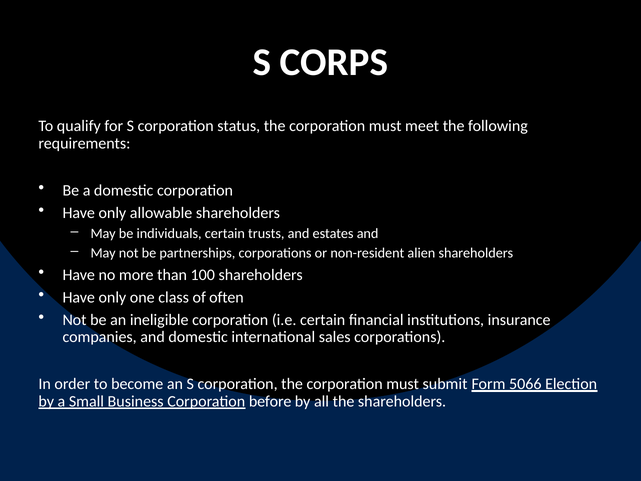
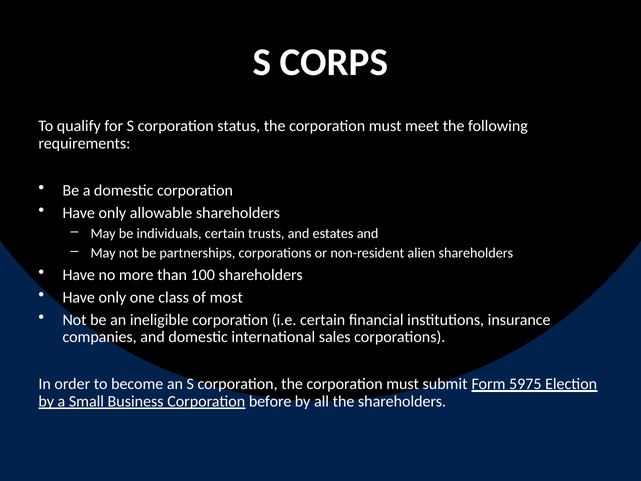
often: often -> most (226, 297)
5066: 5066 -> 5975 (525, 384)
